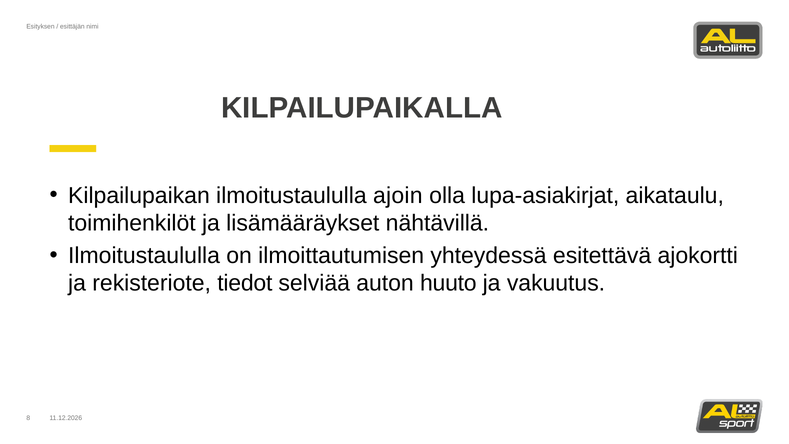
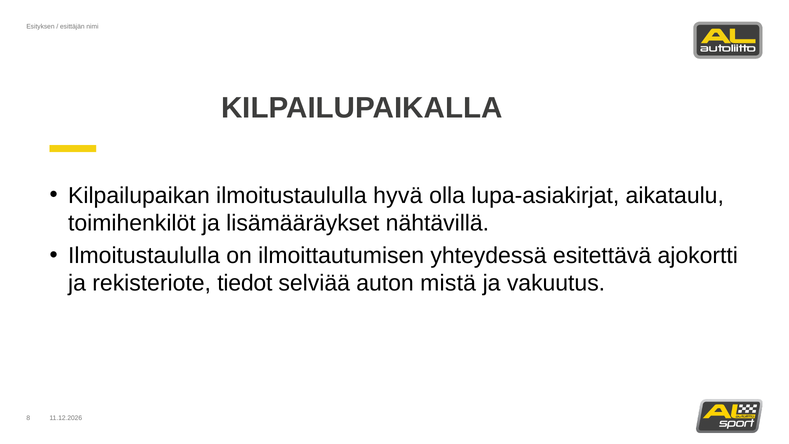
ajoin: ajoin -> hyvä (398, 195)
huuto: huuto -> mistä (448, 283)
